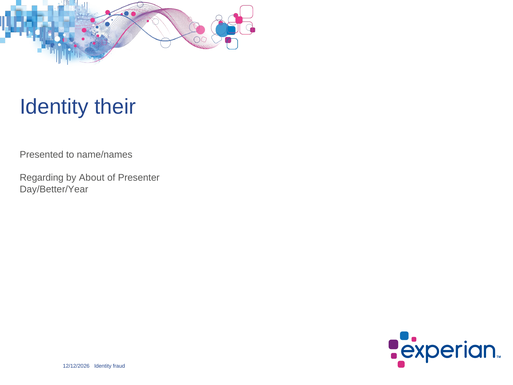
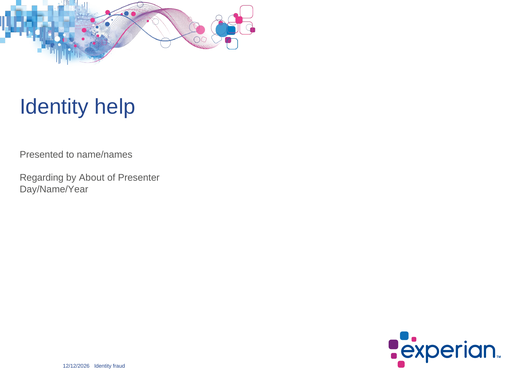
their: their -> help (115, 107)
Day/Better/Year: Day/Better/Year -> Day/Name/Year (54, 189)
